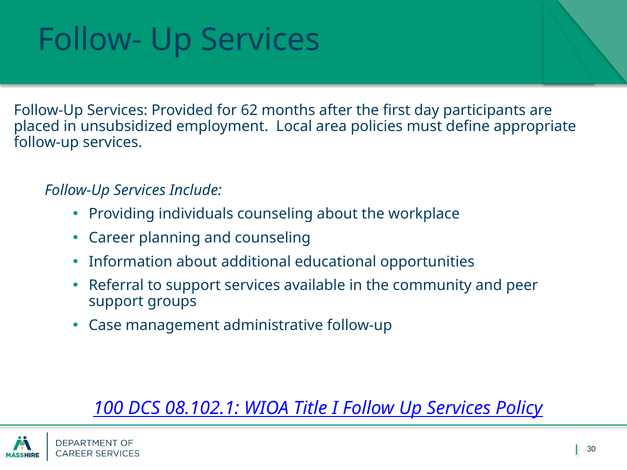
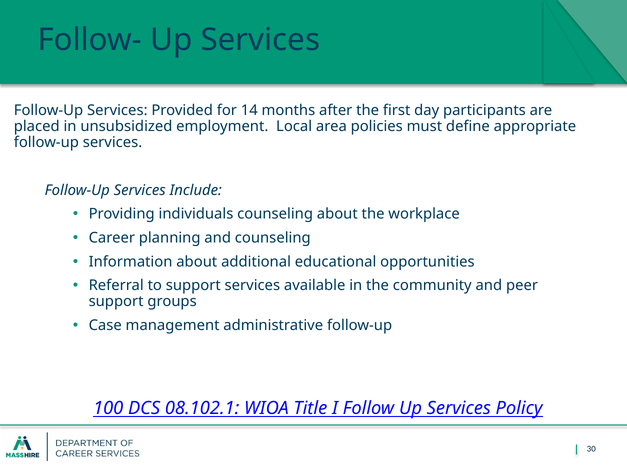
62: 62 -> 14 (249, 111)
